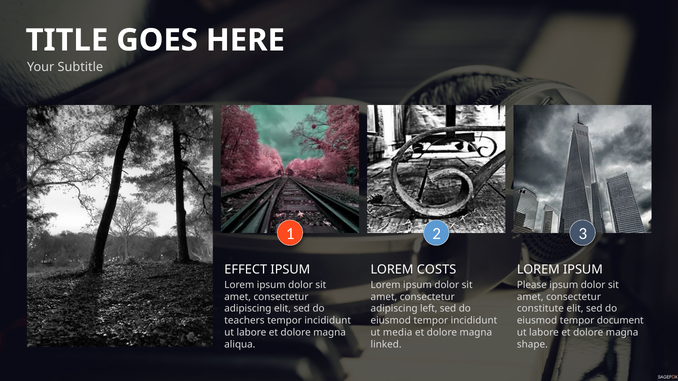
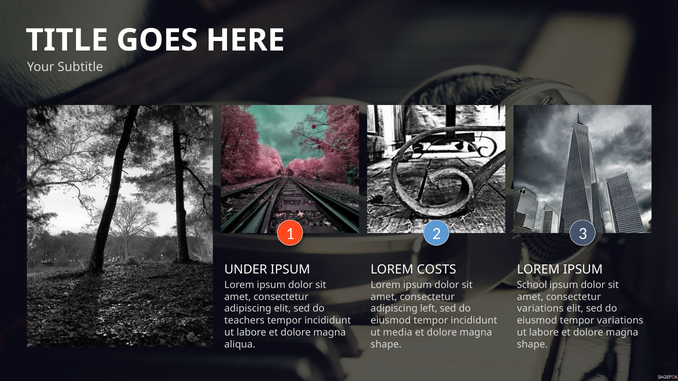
EFFECT: EFFECT -> UNDER (246, 270)
Please: Please -> School (532, 285)
constitute: constitute -> variations (540, 309)
tempor document: document -> variations (620, 321)
linked: linked -> shape (386, 345)
